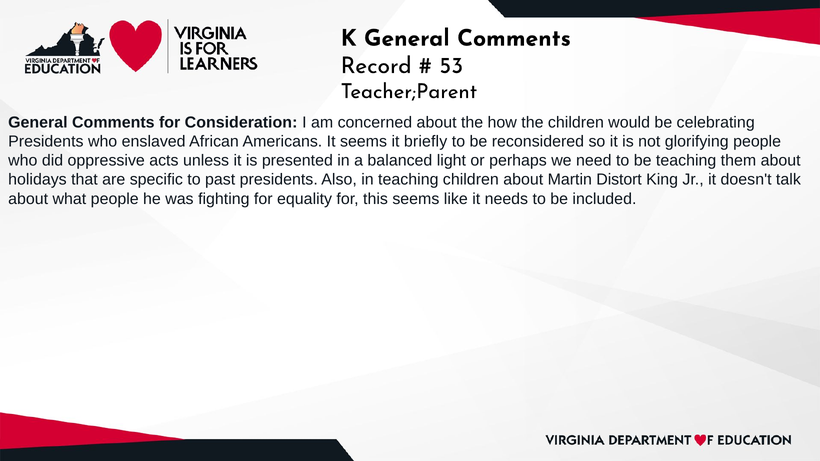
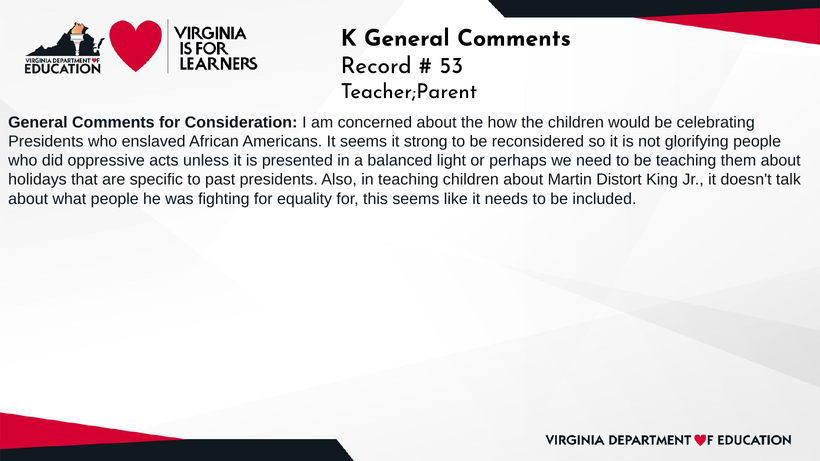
briefly: briefly -> strong (426, 142)
